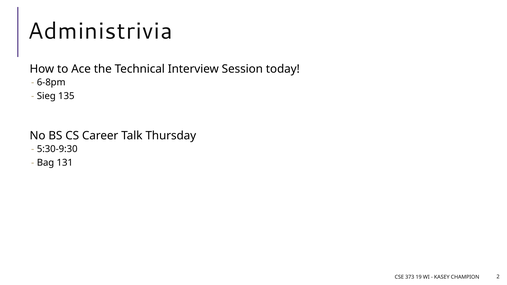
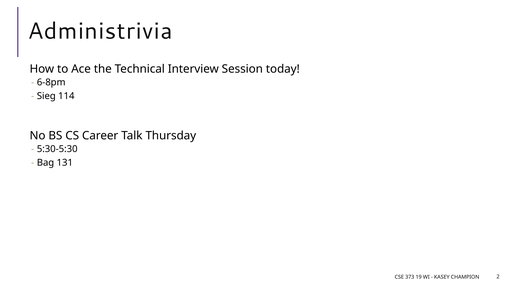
135: 135 -> 114 (66, 96)
5:30-9:30: 5:30-9:30 -> 5:30-5:30 (57, 149)
